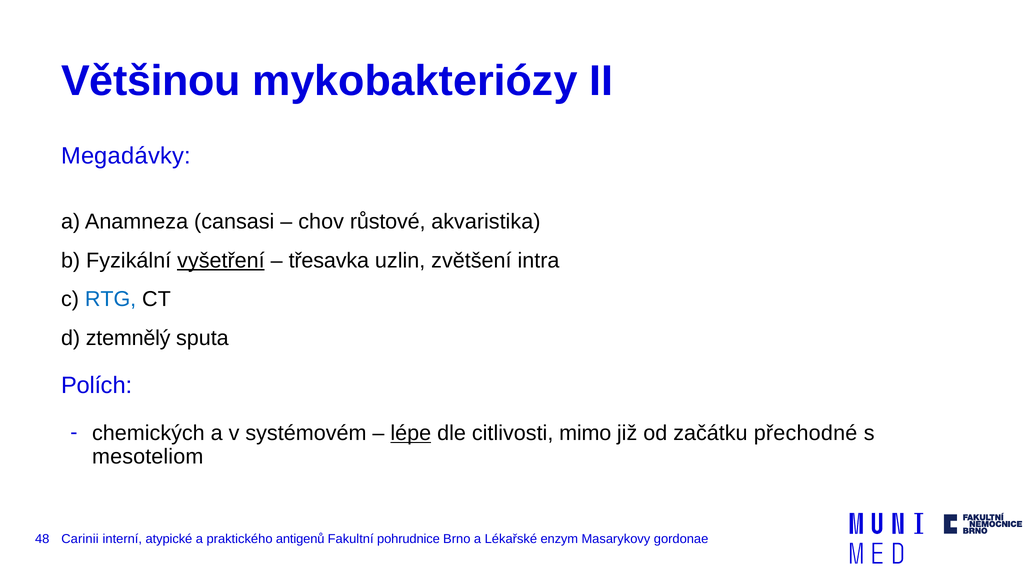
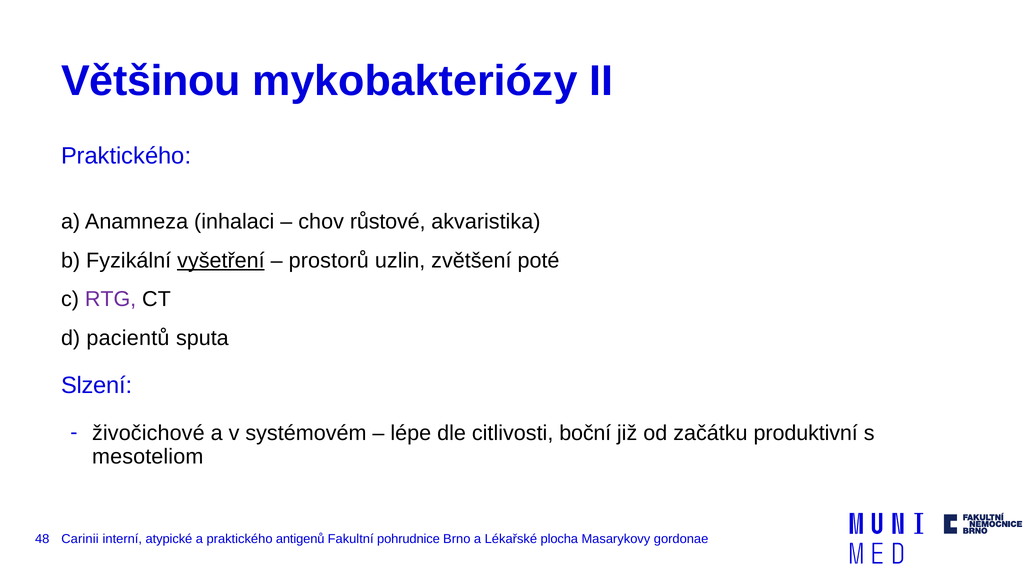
Megadávky: Megadávky -> Praktického (126, 156)
cansasi: cansasi -> inhalaci (234, 222)
třesavka: třesavka -> prostorů (329, 261)
intra: intra -> poté (539, 261)
RTG colour: blue -> purple (111, 300)
ztemnělý: ztemnělý -> pacientů (128, 339)
Polích: Polích -> Slzení (97, 386)
chemických: chemických -> živočichové (148, 434)
lépe underline: present -> none (411, 434)
mimo: mimo -> boční (585, 434)
přechodné: přechodné -> produktivní (806, 434)
enzym: enzym -> plocha (559, 540)
